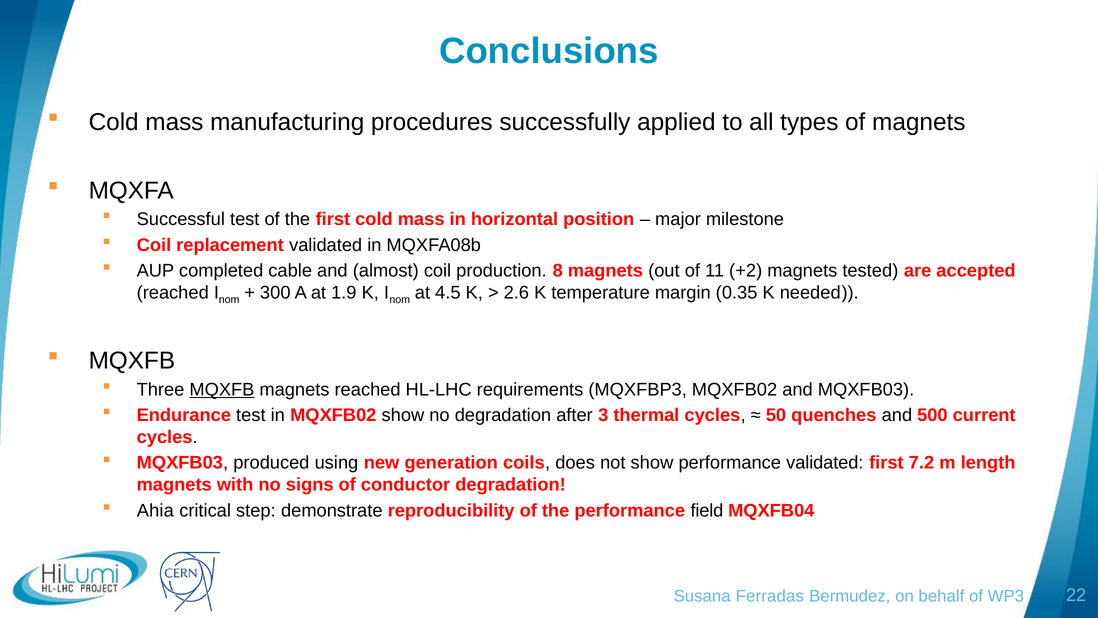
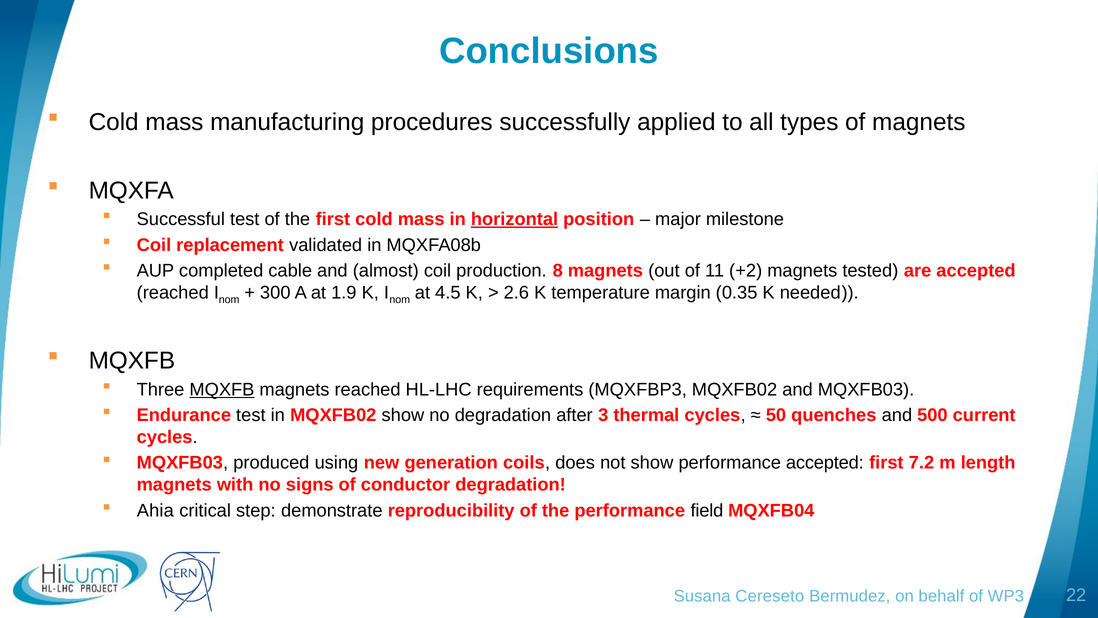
horizontal underline: none -> present (515, 219)
performance validated: validated -> accepted (825, 463)
Ferradas: Ferradas -> Cereseto (770, 596)
